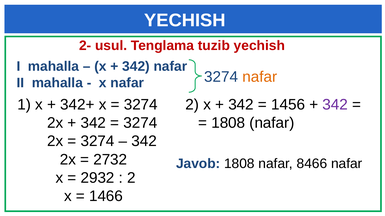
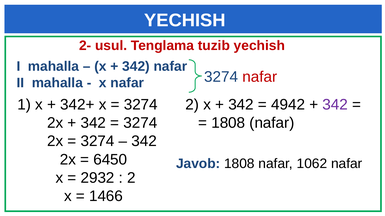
nafar colour: orange -> red (260, 77)
1456: 1456 -> 4942 (288, 105)
2732: 2732 -> 6450 (110, 160)
8466: 8466 -> 1062 (312, 164)
